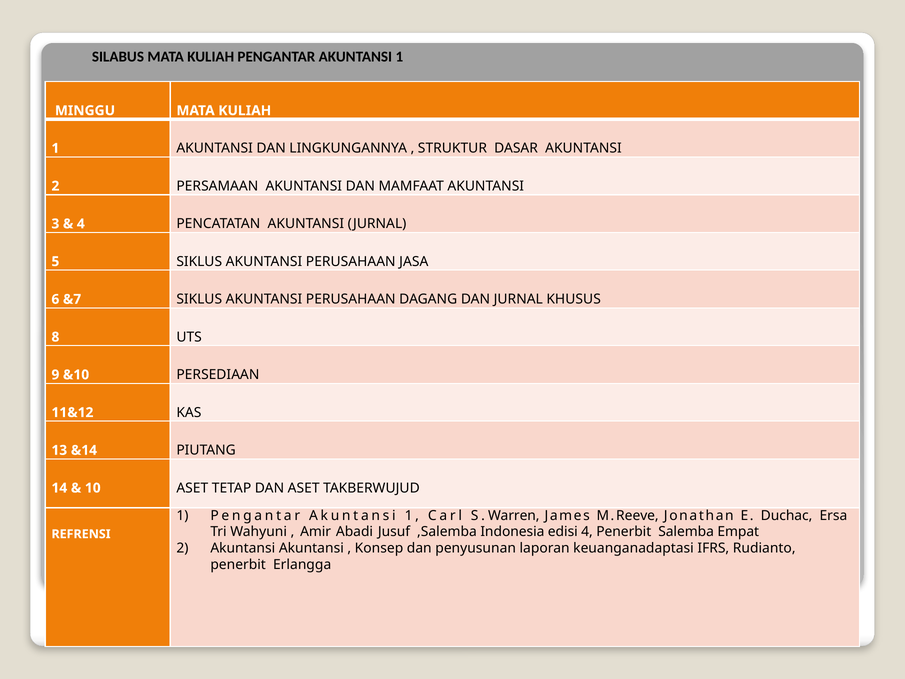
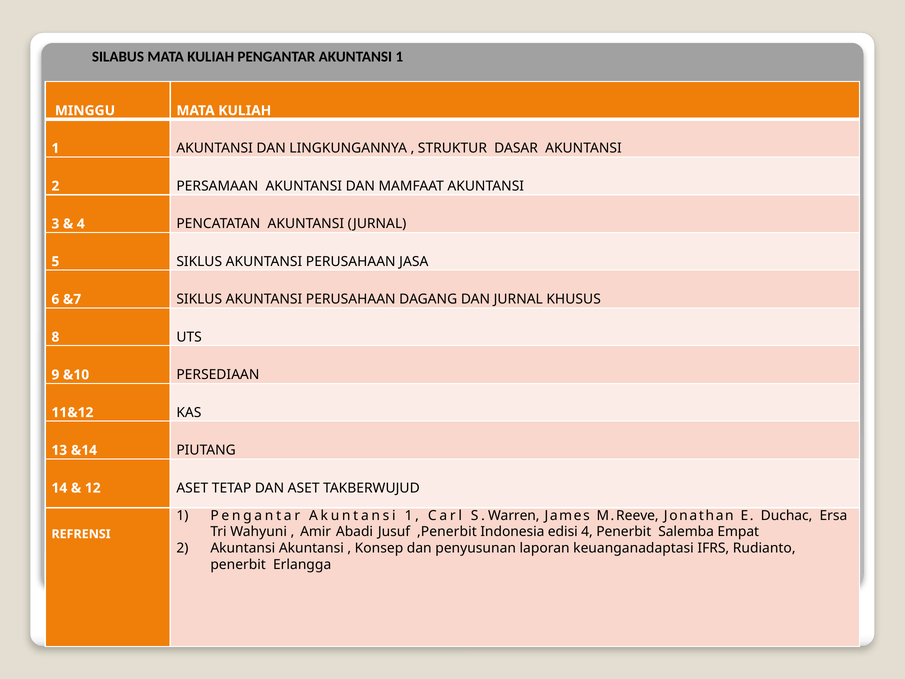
10: 10 -> 12 (93, 488)
,Salemba: ,Salemba -> ,Penerbit (447, 532)
